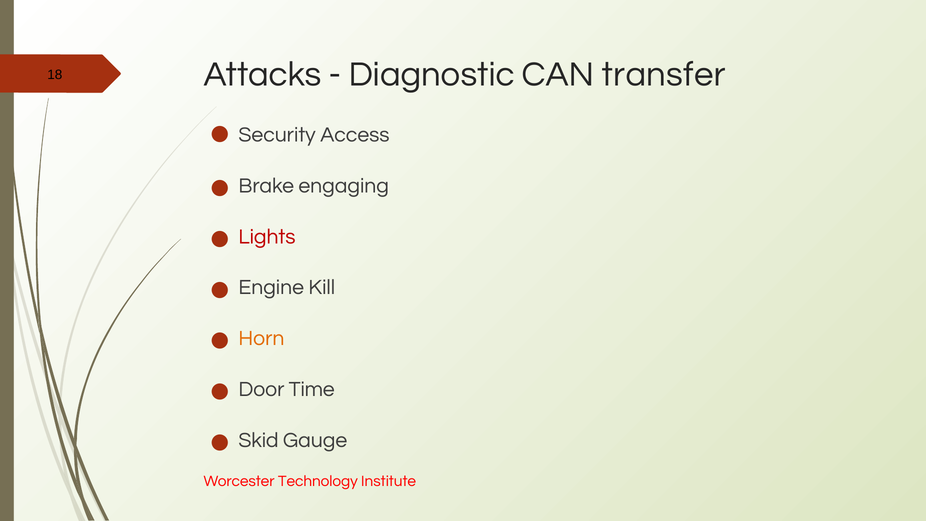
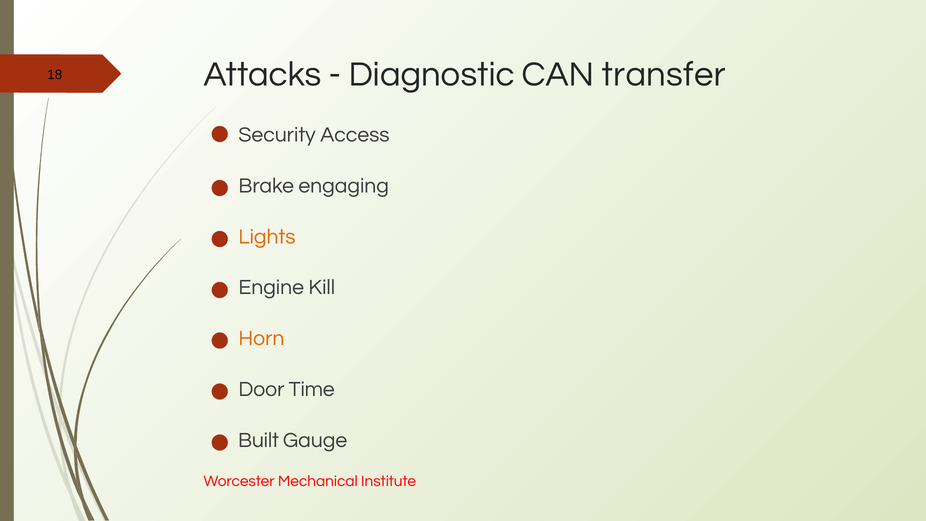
Lights colour: red -> orange (267, 236)
Skid: Skid -> Built (259, 440)
Technology: Technology -> Mechanical (318, 481)
